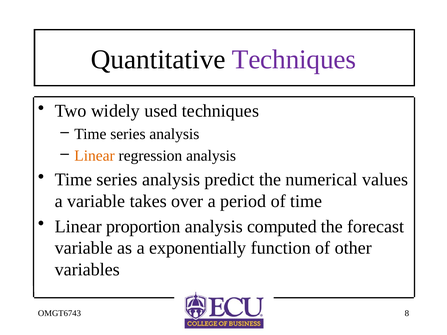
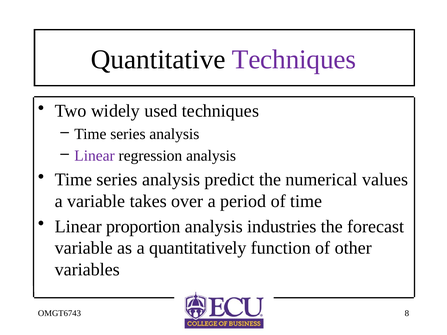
Linear colour: orange -> purple (95, 156)
computed: computed -> industries (282, 227)
exponentially: exponentially -> quantitatively (198, 248)
